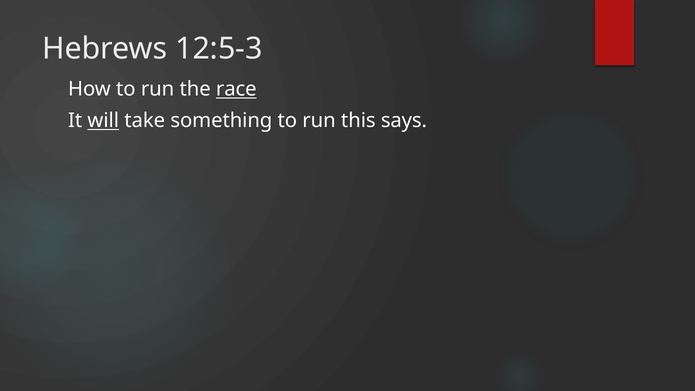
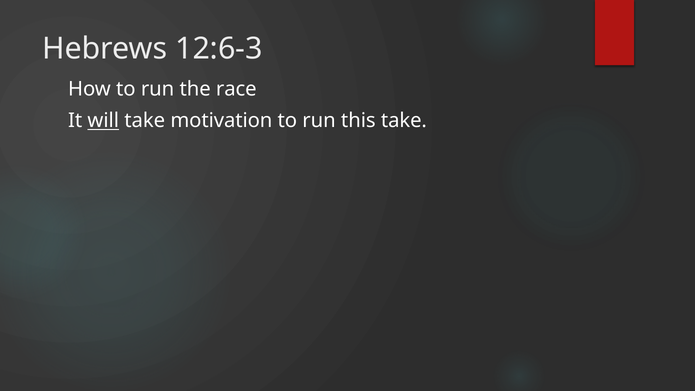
12:5-3: 12:5-3 -> 12:6-3 (219, 49)
race underline: present -> none (236, 89)
something: something -> motivation (221, 121)
this says: says -> take (404, 121)
